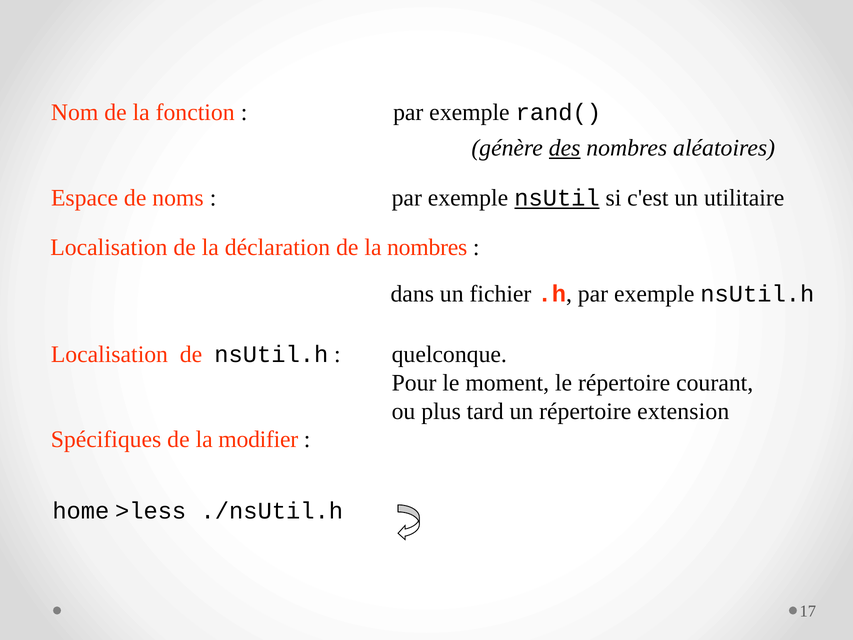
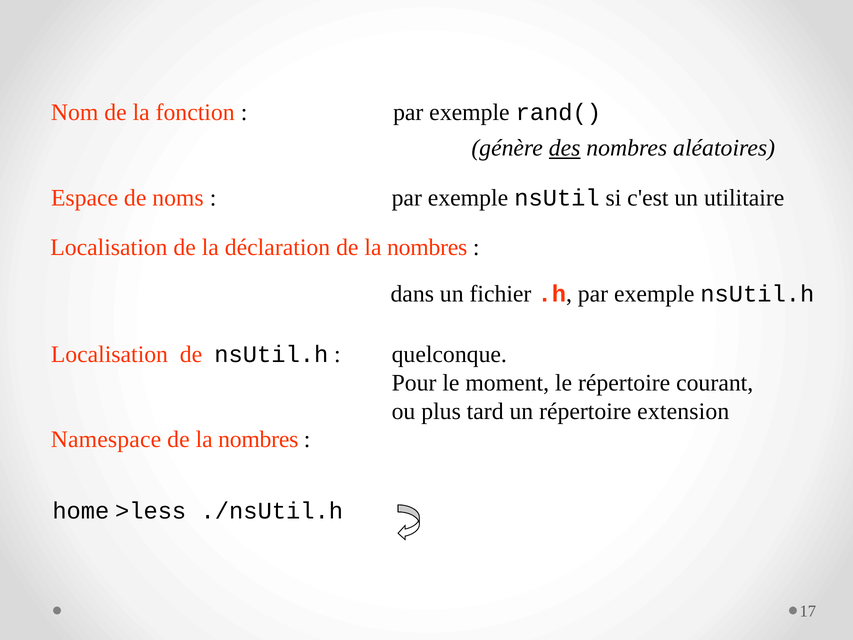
nsUtil underline: present -> none (557, 198)
Spécifiques: Spécifiques -> Namespace (106, 439)
modifier: modifier -> nombres (258, 439)
